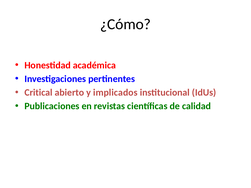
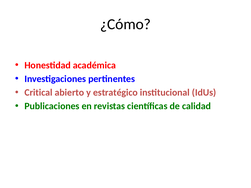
implicados: implicados -> estratégico (115, 93)
